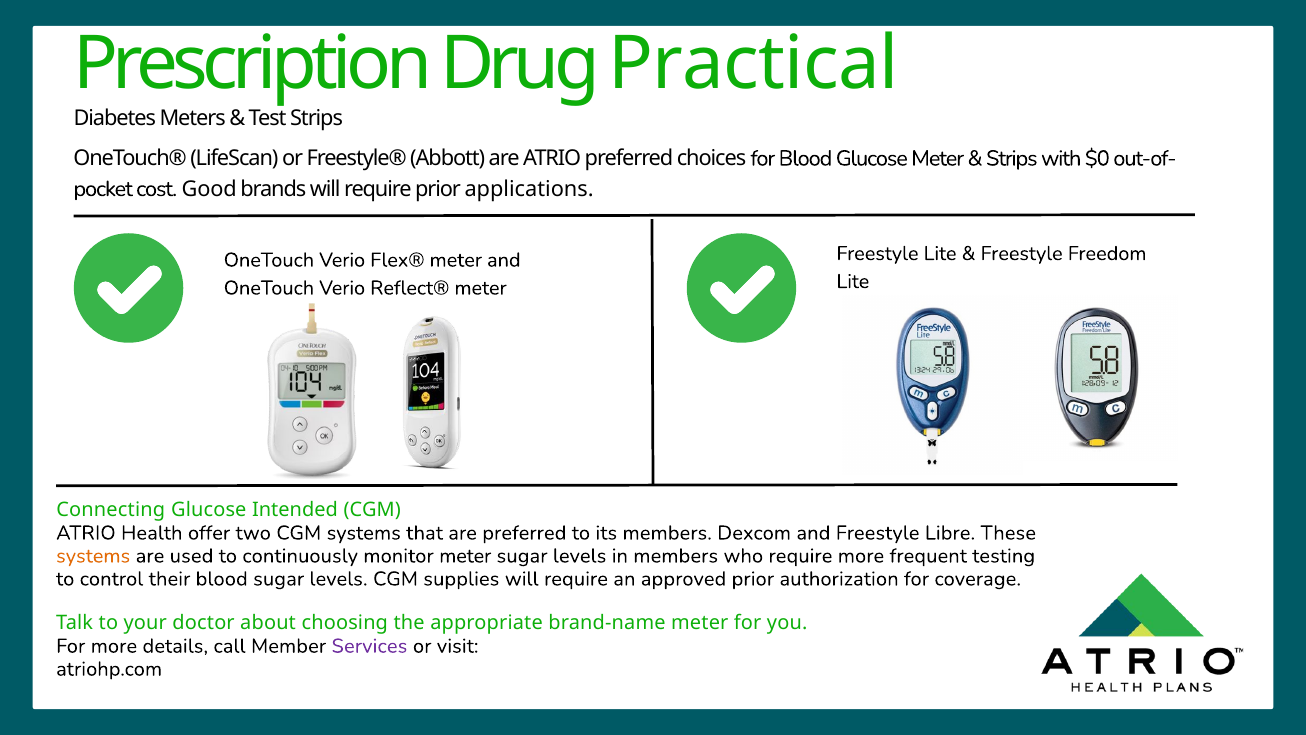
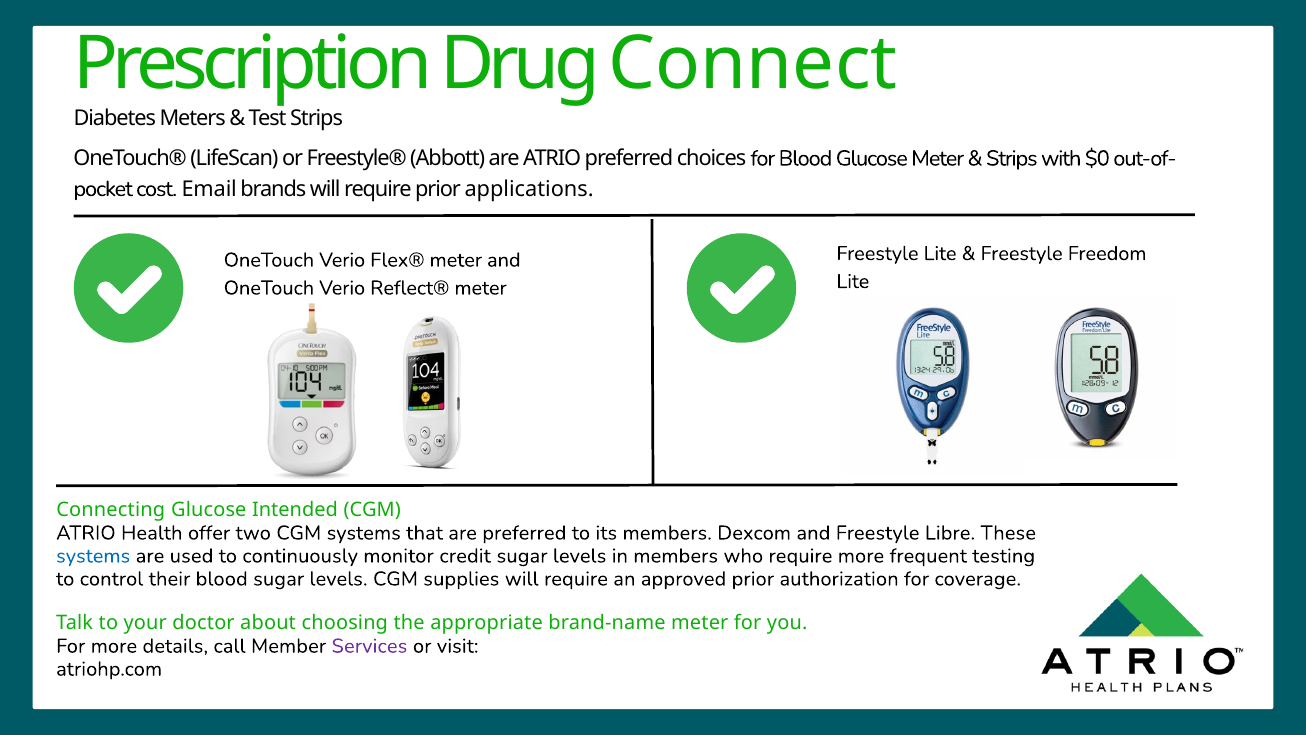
Practical: Practical -> Connect (753, 63)
Good: Good -> Email (209, 189)
systems colour: orange -> blue (93, 556)
monitor meter: meter -> credit (465, 556)
